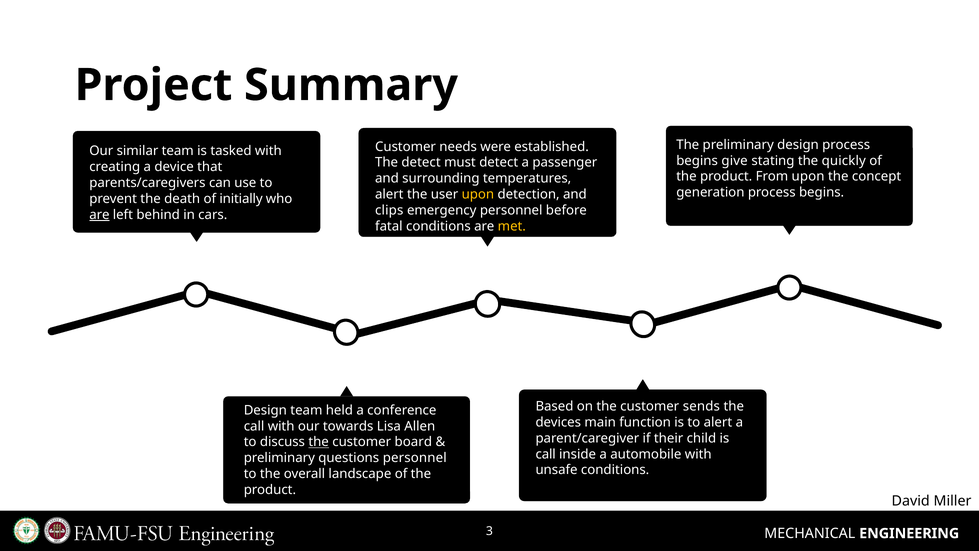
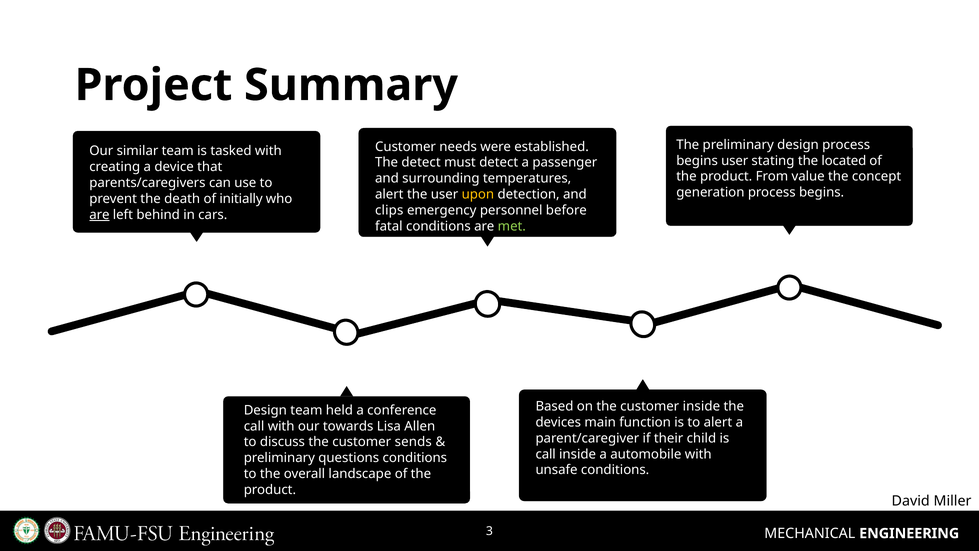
begins give: give -> user (735, 161)
quickly: quickly -> located (844, 161)
From upon: upon -> value (808, 176)
met colour: yellow -> light green (512, 226)
customer sends: sends -> inside (701, 406)
the underline: present -> none (319, 442)
board: board -> sends (413, 442)
questions personnel: personnel -> conditions (415, 458)
